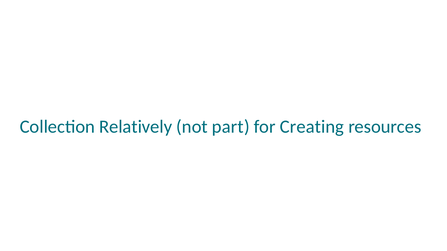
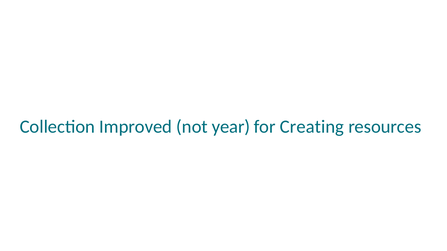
Relatively: Relatively -> Improved (136, 127)
part: part -> year (231, 127)
